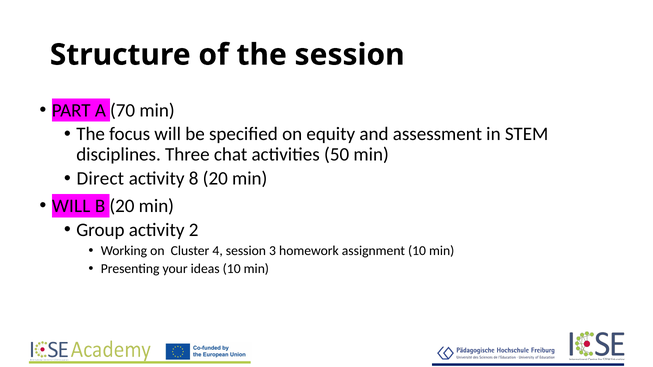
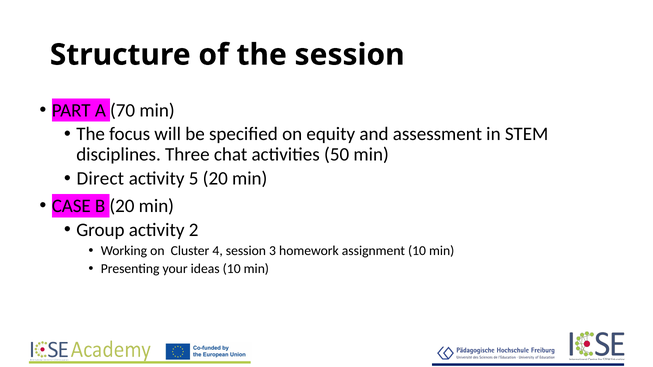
8: 8 -> 5 (194, 179)
WILL: WILL -> CASE (71, 206)
